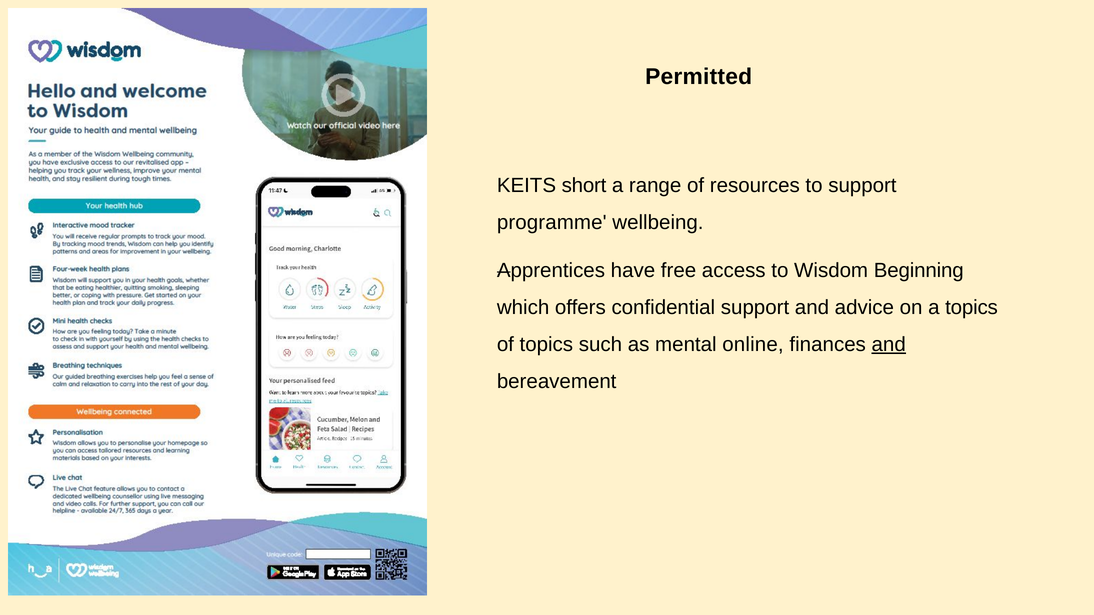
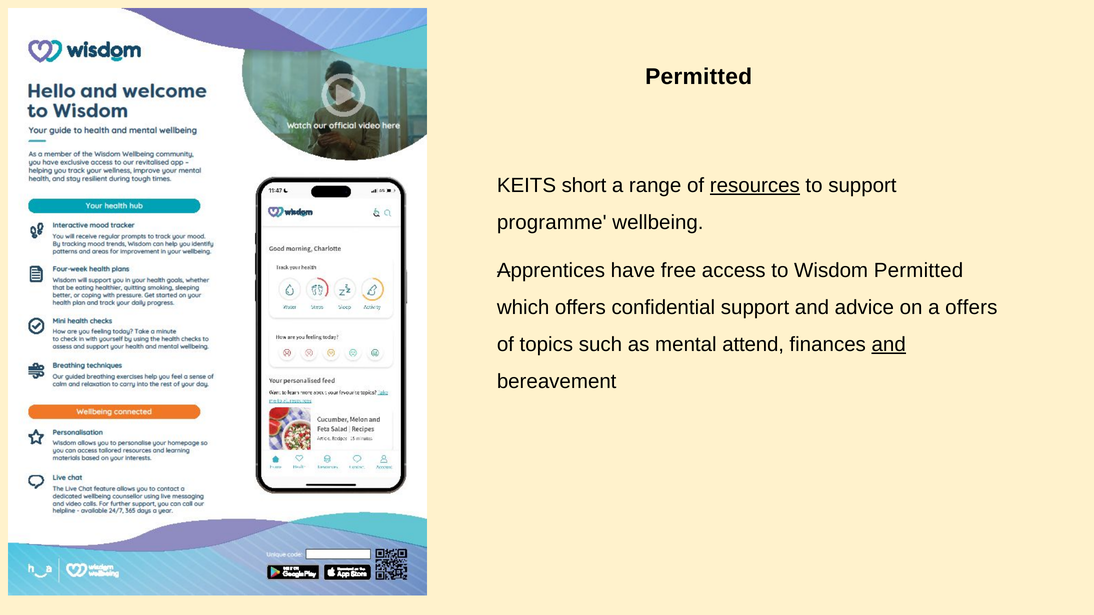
resources underline: none -> present (755, 186)
Wisdom Beginning: Beginning -> Permitted (919, 271)
a topics: topics -> offers (971, 308)
online: online -> attend (753, 345)
